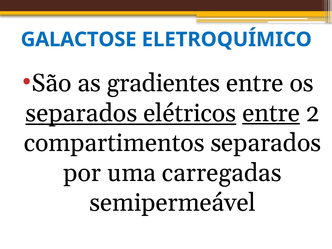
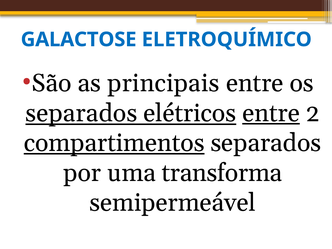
gradientes: gradientes -> principais (163, 83)
compartimentos underline: none -> present (114, 143)
carregadas: carregadas -> transforma (222, 173)
